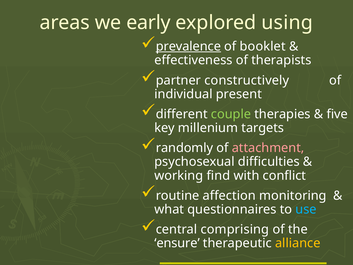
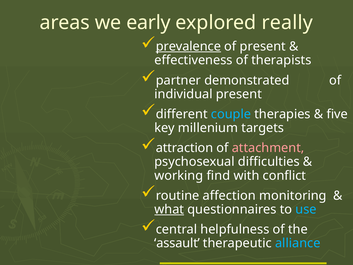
using: using -> really (287, 23)
of booklet: booklet -> present (263, 46)
constructively: constructively -> demonstrated (247, 80)
couple colour: light green -> light blue (231, 114)
randomly: randomly -> attraction (185, 148)
what underline: none -> present (169, 209)
comprising: comprising -> helpfulness (235, 229)
ensure: ensure -> assault (177, 243)
alliance colour: yellow -> light blue (298, 243)
